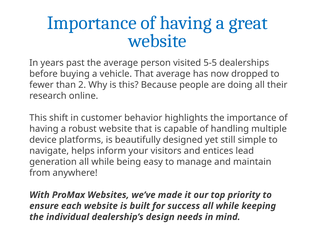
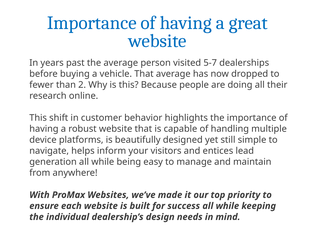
5-5: 5-5 -> 5-7 (210, 63)
